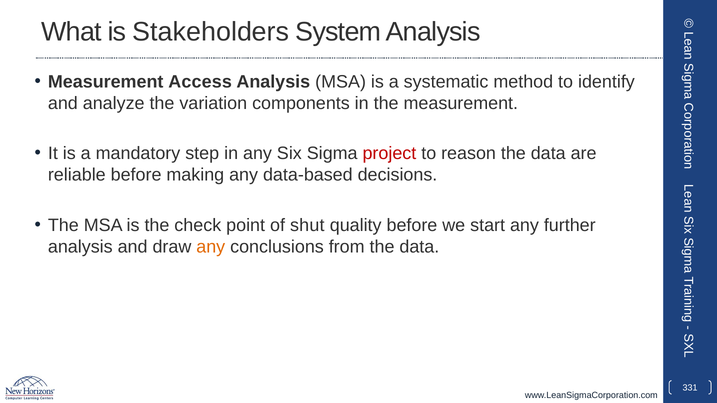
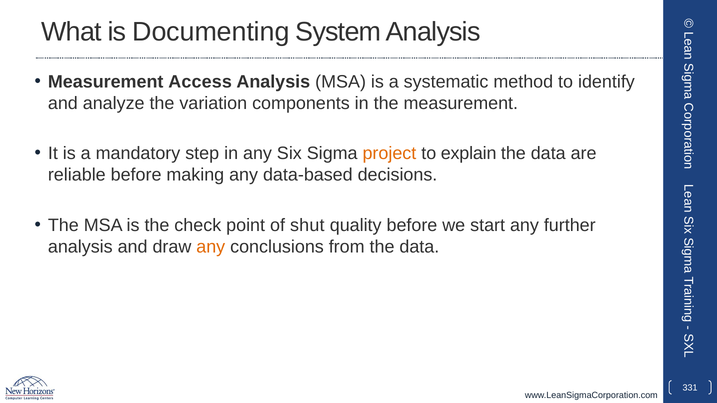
Stakeholders: Stakeholders -> Documenting (211, 32)
project colour: red -> orange (389, 154)
reason: reason -> explain (469, 154)
